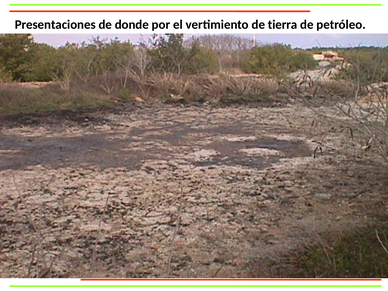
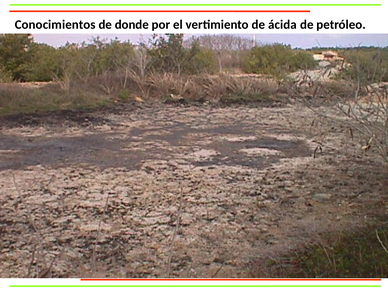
Presentaciones: Presentaciones -> Conocimientos (55, 25)
tierra: tierra -> ácida (282, 25)
